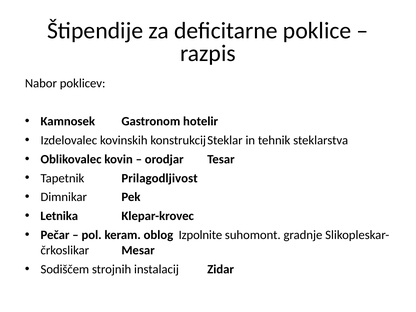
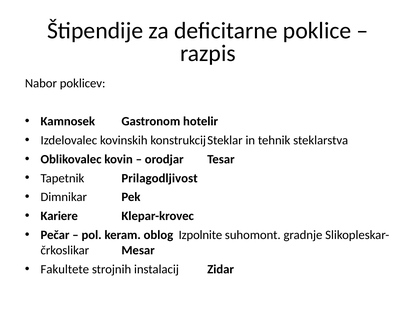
Letnika: Letnika -> Kariere (59, 216)
Sodiščem: Sodiščem -> Fakultete (65, 269)
